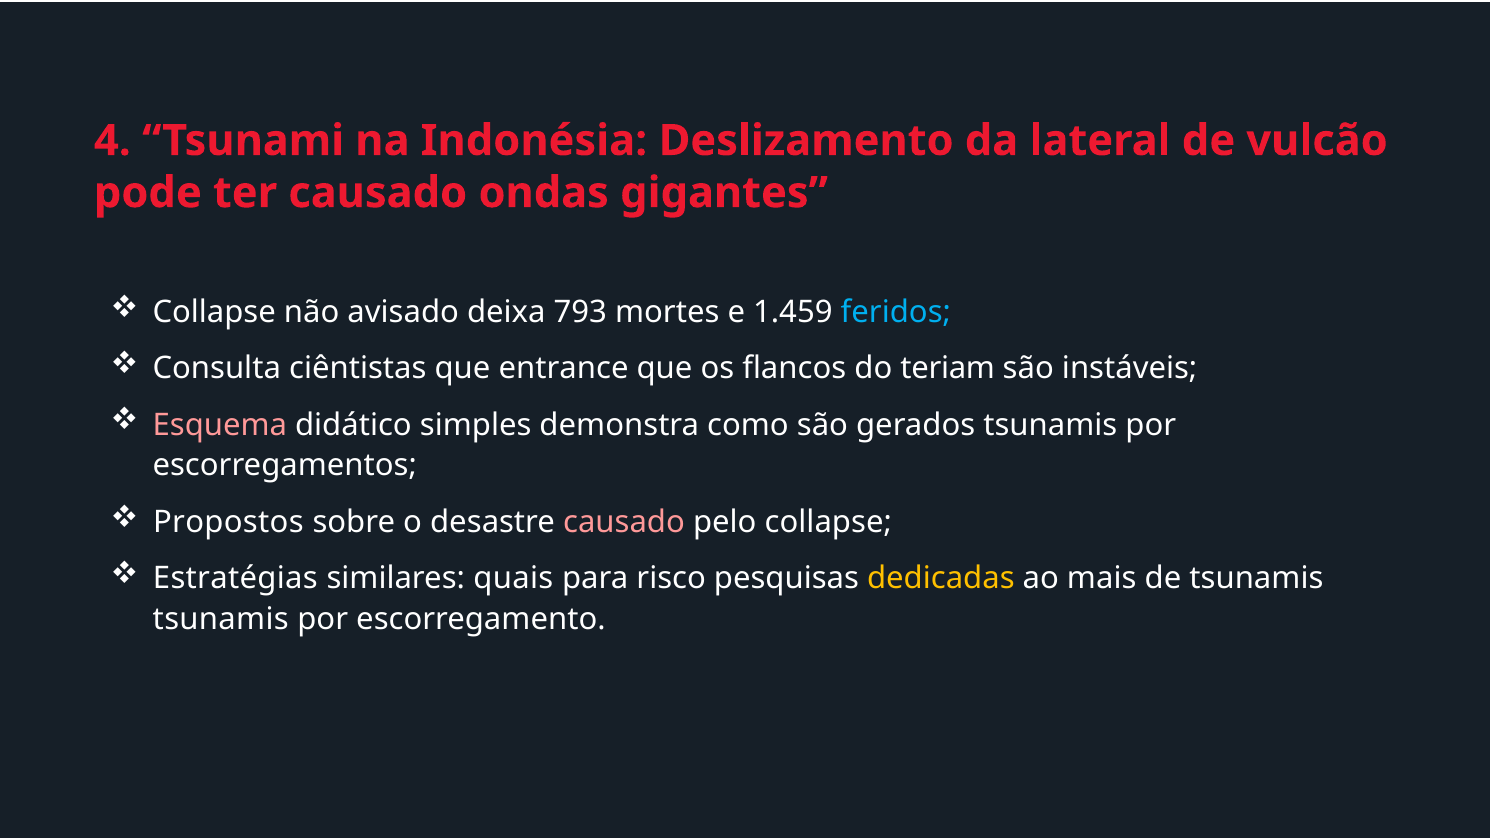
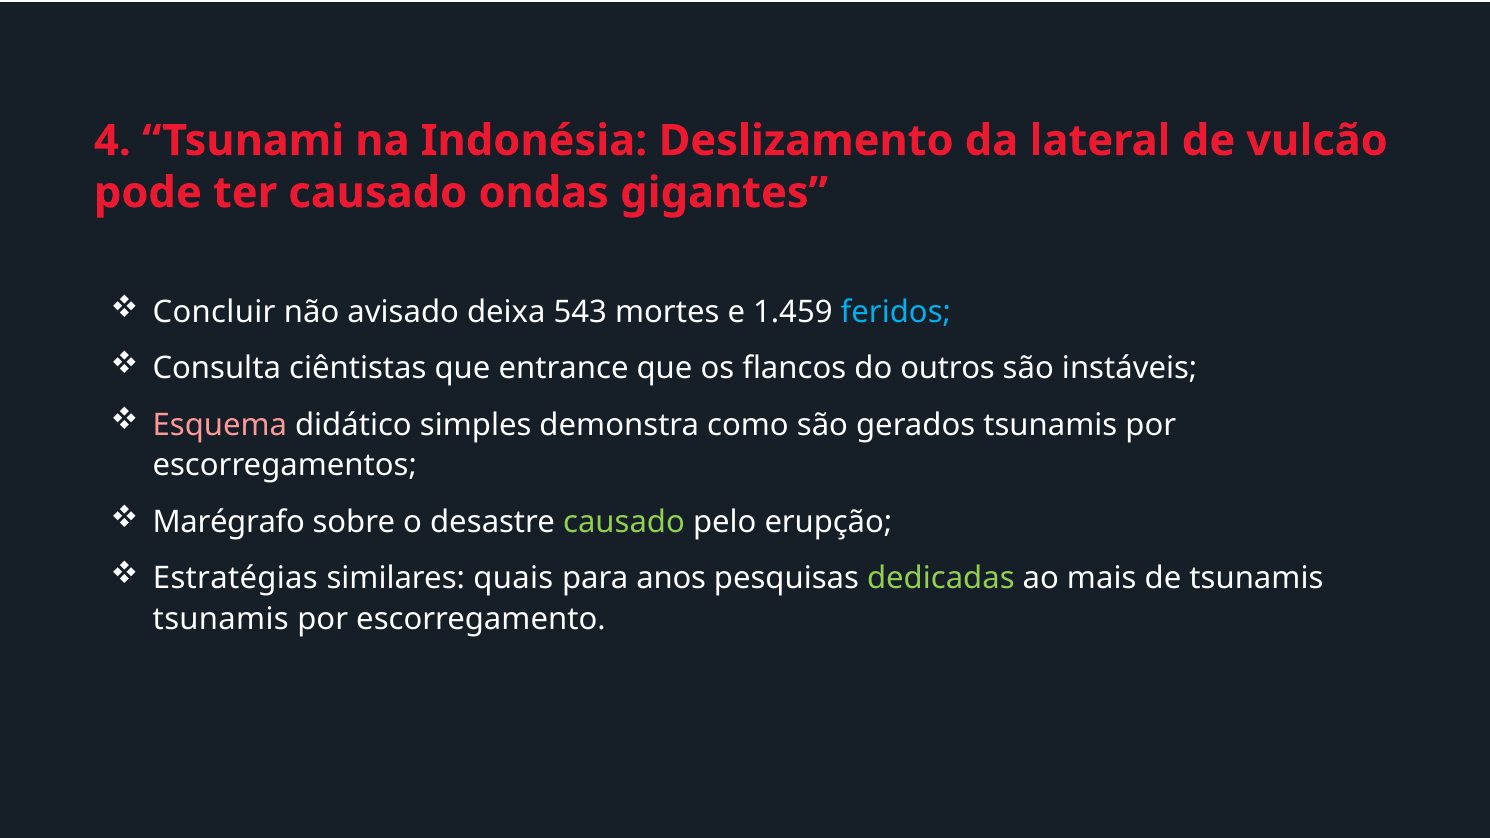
Collapse: Collapse -> Concluir (214, 312)
793: 793 -> 543 (580, 312)
teriam: teriam -> outros (948, 368)
Propostos: Propostos -> Marégrafo (229, 522)
causado colour: pink -> light green (624, 522)
pelo collapse: collapse -> erupção (828, 522)
risco: risco -> anos (671, 579)
dedicadas colour: yellow -> light green (941, 579)
